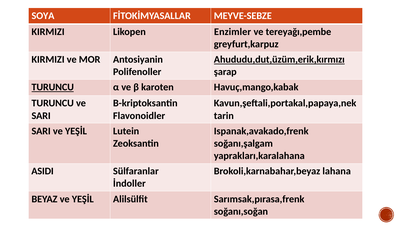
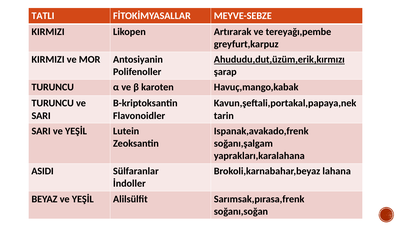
SOYA: SOYA -> TATLI (43, 16)
Enzimler: Enzimler -> Artırarak (233, 32)
TURUNCU underline: present -> none (53, 87)
